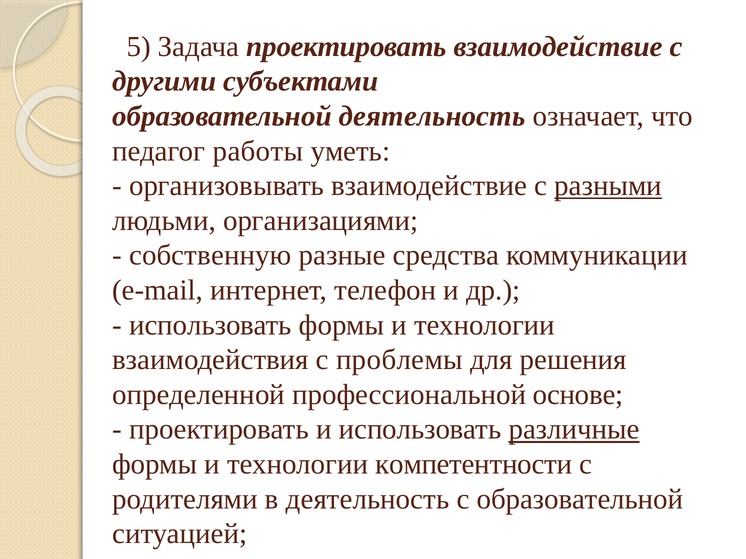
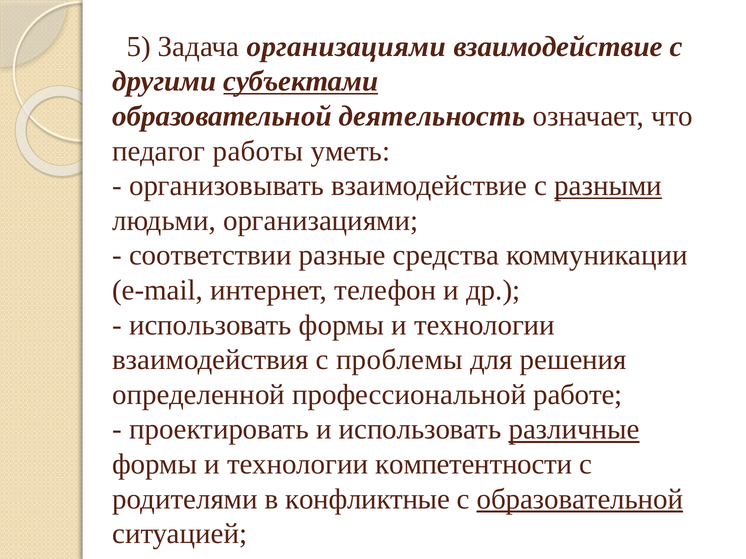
Задача проектировать: проектировать -> организациями (346, 47)
субъектами underline: none -> present (301, 81)
собственную: собственную -> соответствии (210, 256)
основе: основе -> работе (578, 395)
в деятельность: деятельность -> конфликтные (368, 499)
образовательной underline: none -> present (580, 499)
